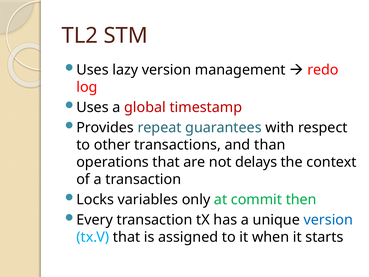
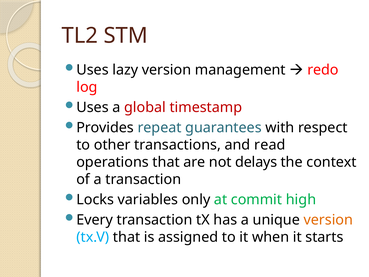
than: than -> read (270, 145)
then: then -> high (301, 199)
version colour: blue -> orange (328, 220)
